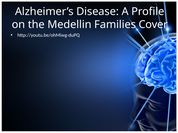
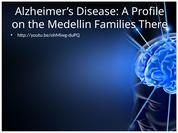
Cover: Cover -> There (153, 25)
